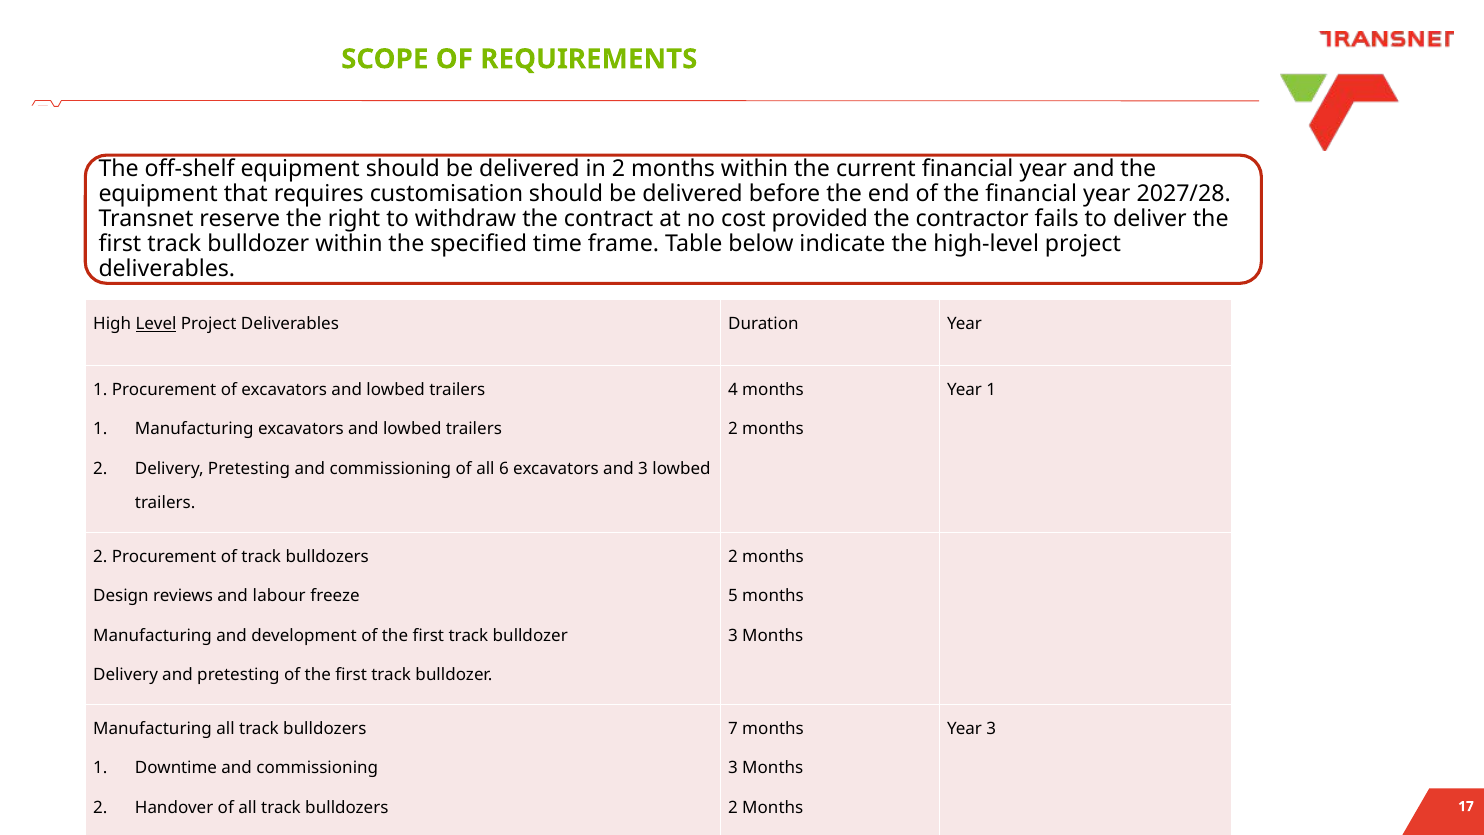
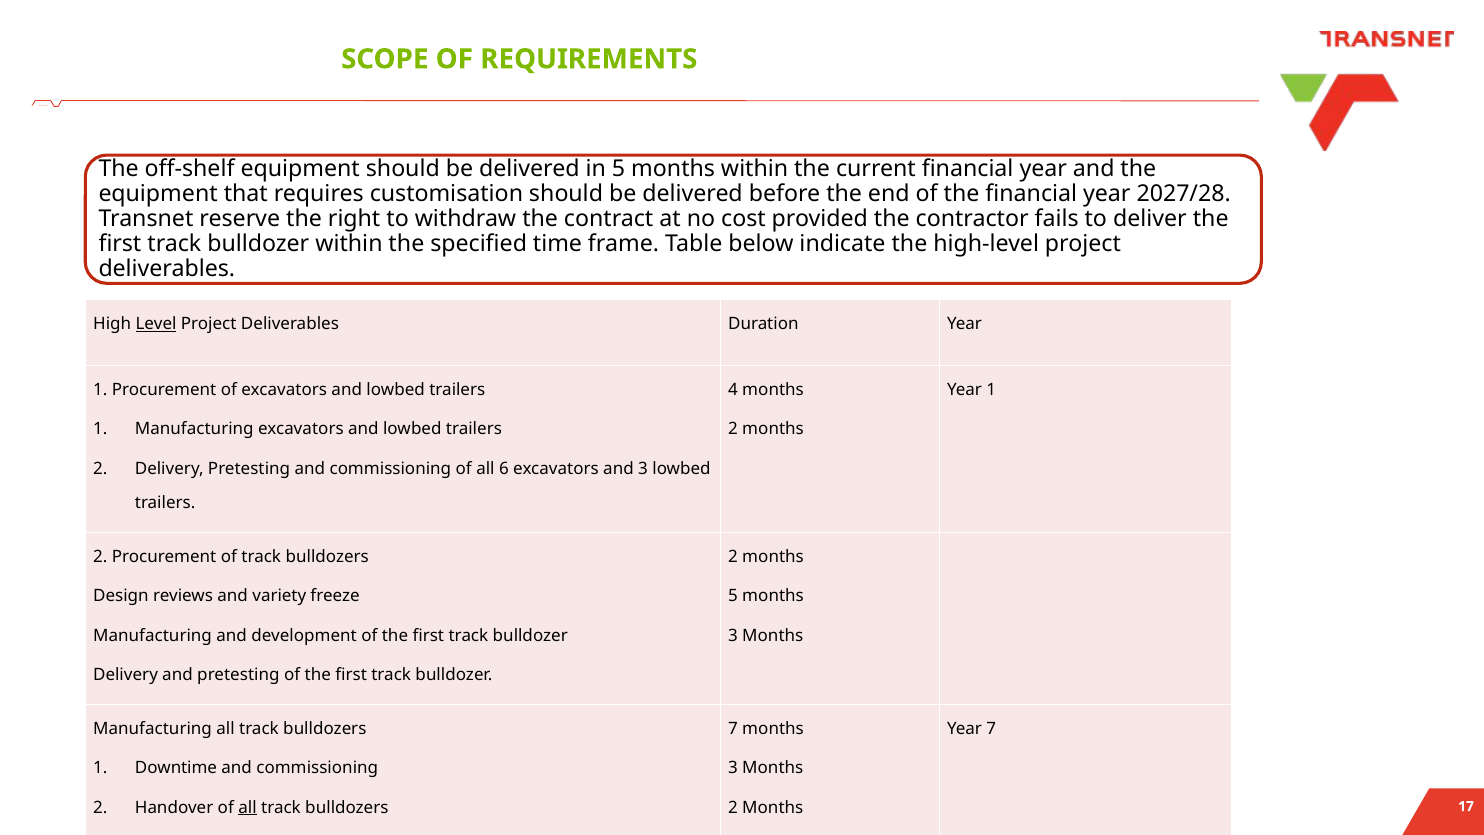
2: 2 -> 5 (619, 169)
labour: labour -> variety (279, 596)
Year 3: 3 -> 7 (991, 728)
all underline: none -> present (248, 807)
